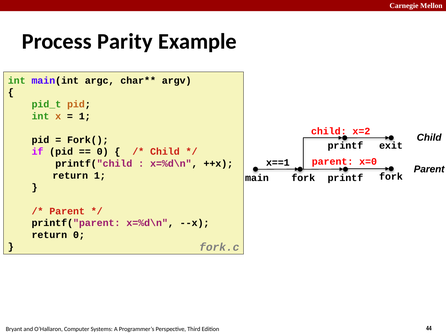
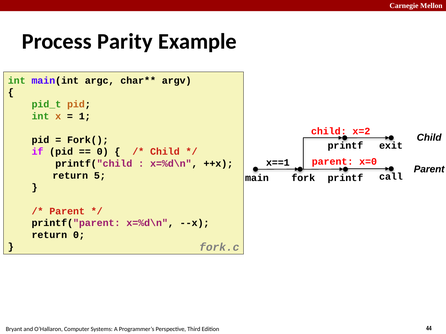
return 1: 1 -> 5 (100, 176)
fork: fork -> call (391, 177)
